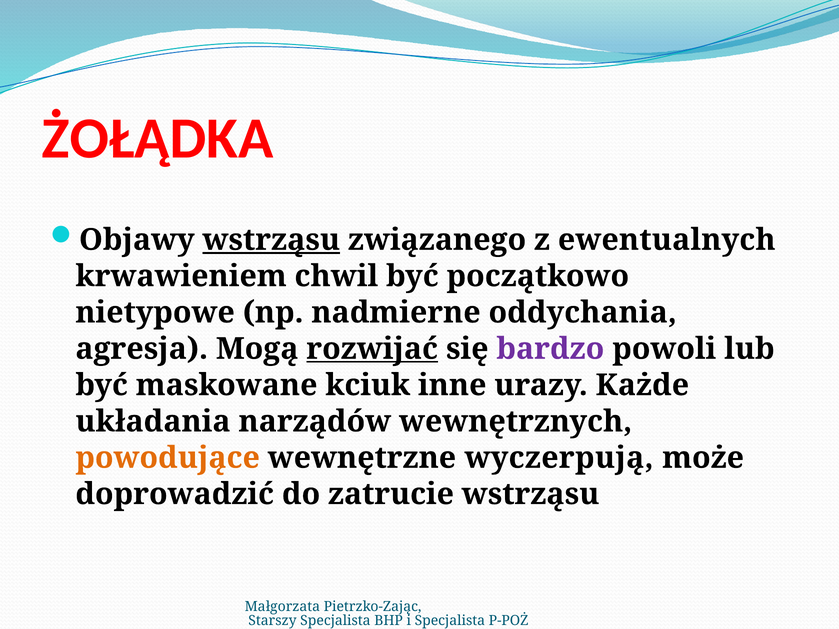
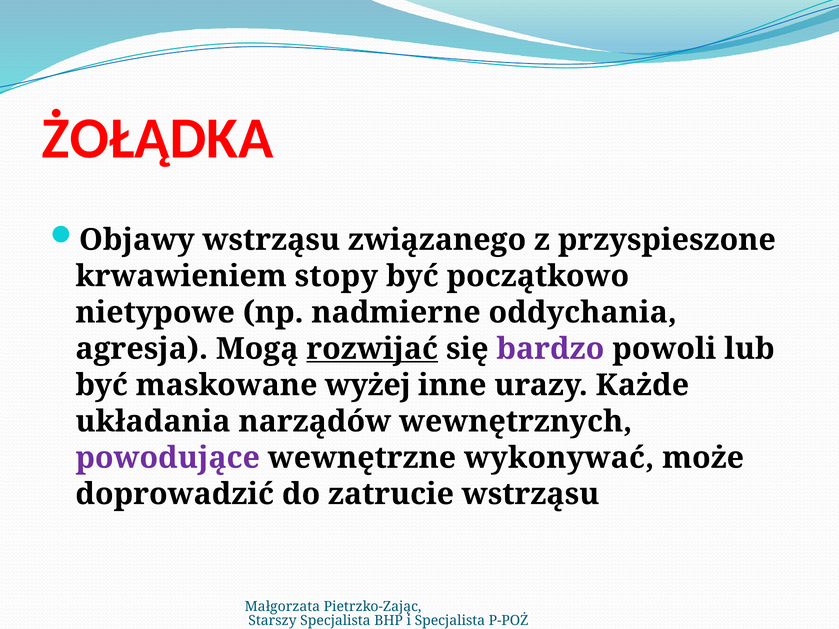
wstrząsu underline: present -> none (271, 240)
ewentualnych: ewentualnych -> przyspieszone (667, 240)
chwil: chwil -> stopy (336, 276)
kciuk: kciuk -> wyżej (368, 385)
powodujące colour: orange -> purple (168, 458)
wyczerpują: wyczerpują -> wykonywać (559, 458)
